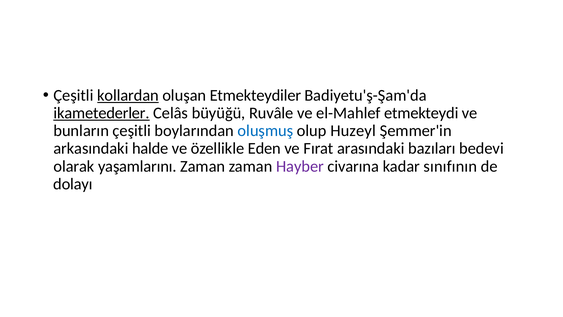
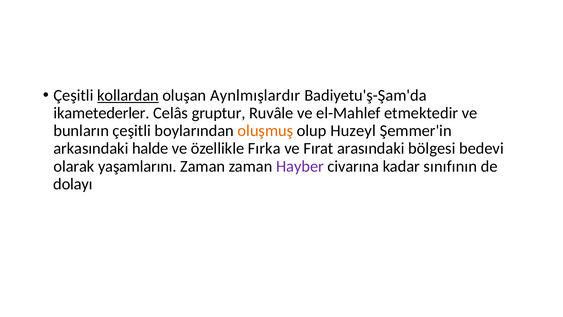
Etmekteydiler: Etmekteydiler -> Aynlmışlardır (255, 95)
ikametederler underline: present -> none (102, 113)
büyüğü: büyüğü -> gruptur (219, 113)
etmekteydi: etmekteydi -> etmektedir (421, 113)
oluşmuş colour: blue -> orange (265, 131)
Eden: Eden -> Fırka (264, 148)
bazıları: bazıları -> bölgesi (432, 148)
